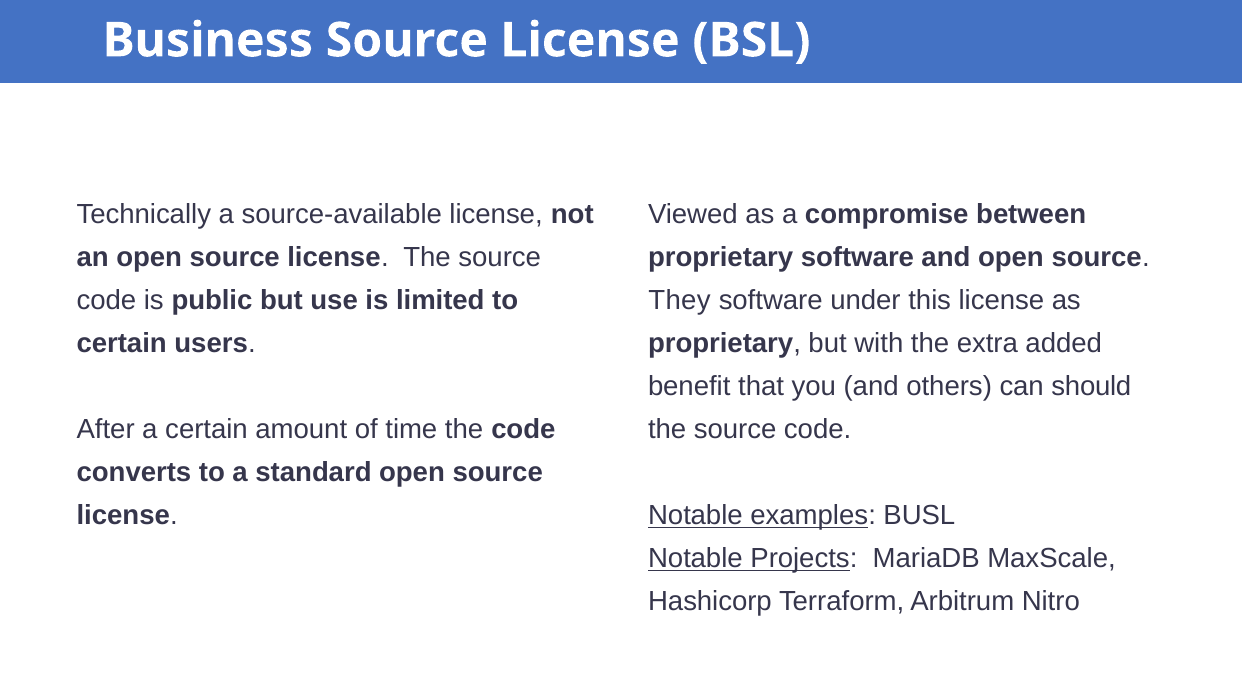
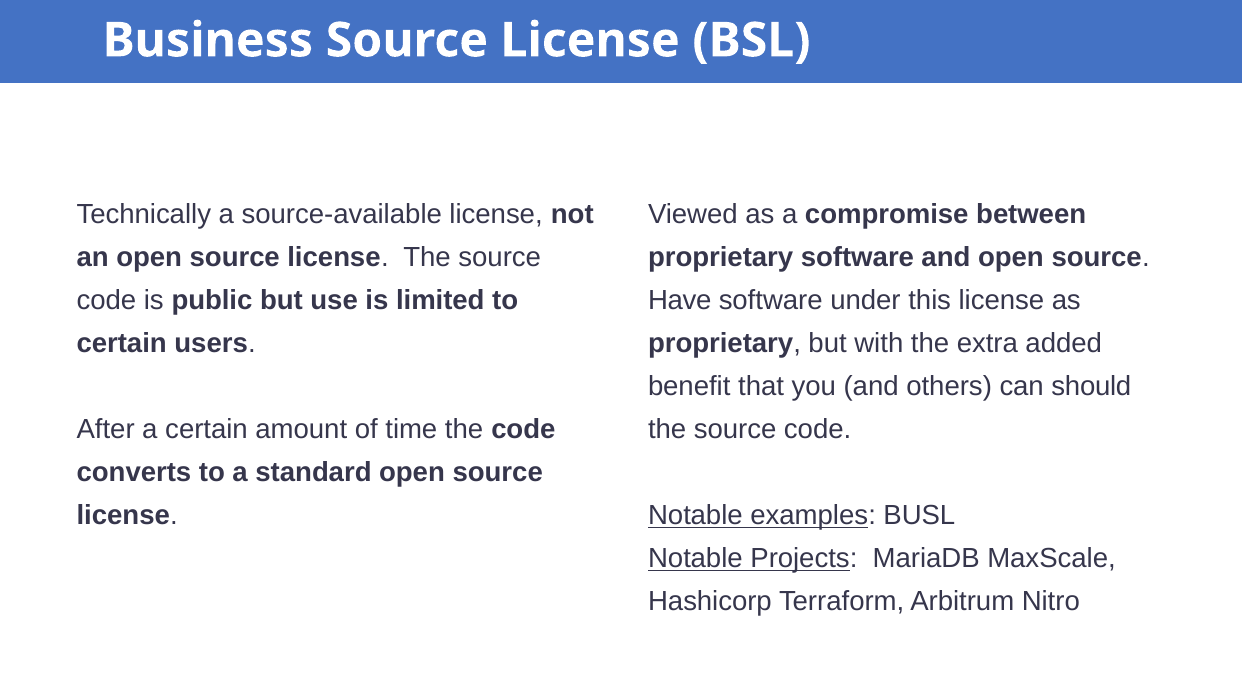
They: They -> Have (680, 300)
